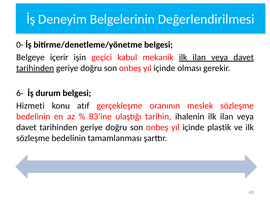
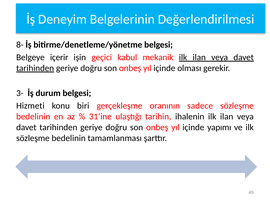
0-: 0- -> 8- (20, 45)
6-: 6- -> 3- (20, 93)
atıf: atıf -> biri (83, 106)
meslek: meslek -> sadece (200, 106)
83’ine: 83’ine -> 31’ine (100, 117)
plastik: plastik -> yapımı (219, 128)
